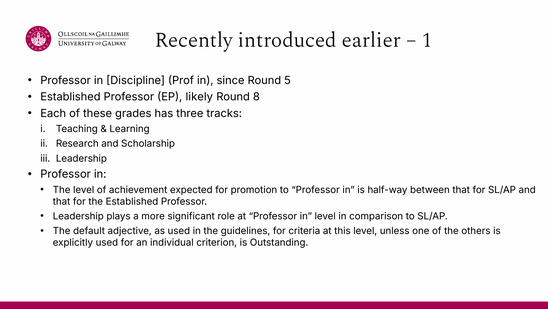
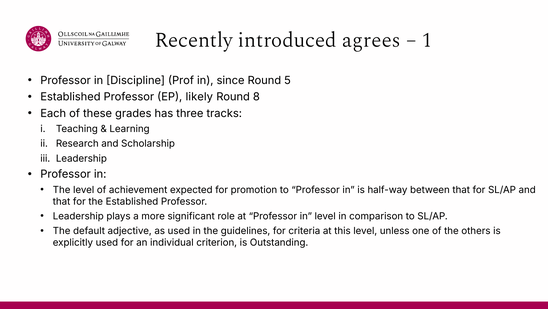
earlier: earlier -> agrees (371, 40)
